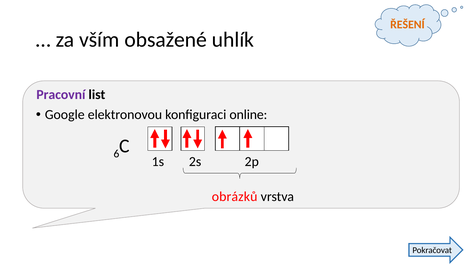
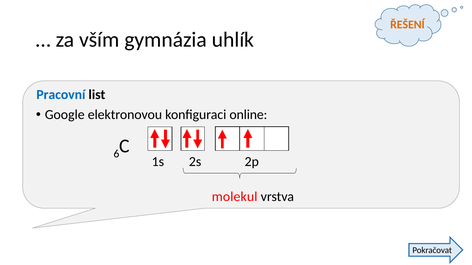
obsažené: obsažené -> gymnázia (166, 40)
Pracovní colour: purple -> blue (61, 95)
obrázků: obrázků -> molekul (235, 197)
